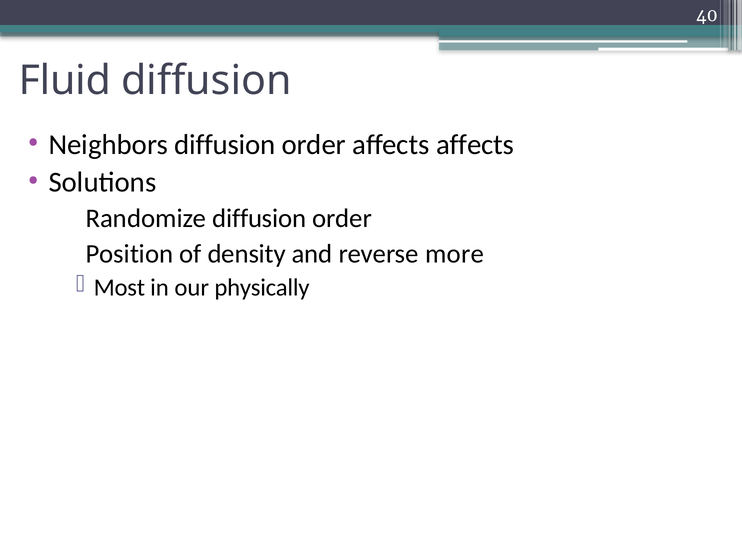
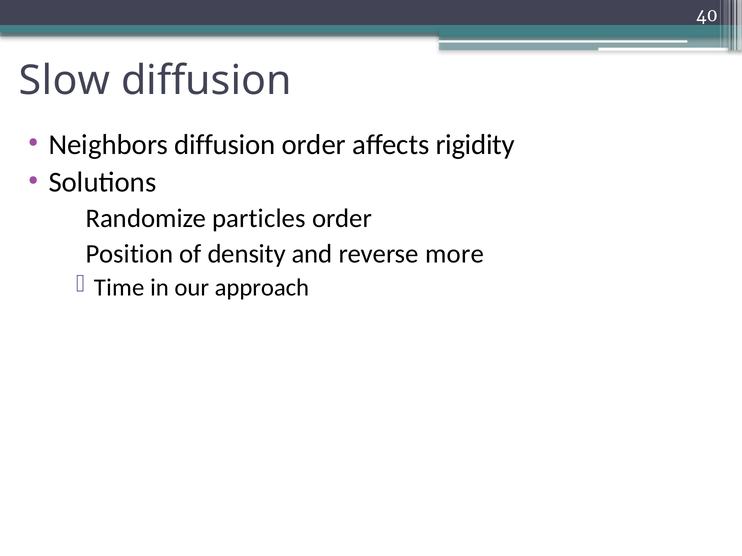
Fluid: Fluid -> Slow (65, 81)
affects affects: affects -> rigidity (475, 145)
Randomize diffusion: diffusion -> particles (259, 219)
Most: Most -> Time (119, 288)
physically: physically -> approach (262, 288)
